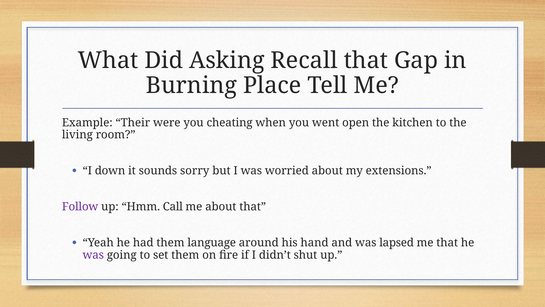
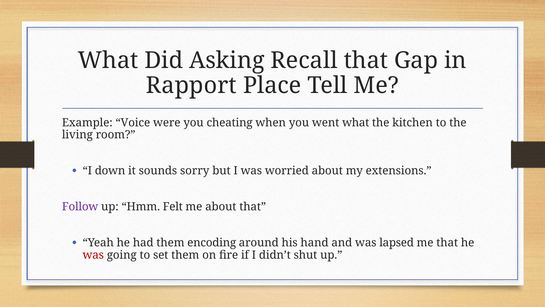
Burning: Burning -> Rapport (191, 85)
Their: Their -> Voice (133, 122)
went open: open -> what (356, 122)
Call: Call -> Felt (173, 207)
language: language -> encoding (212, 242)
was colour: purple -> red (93, 255)
